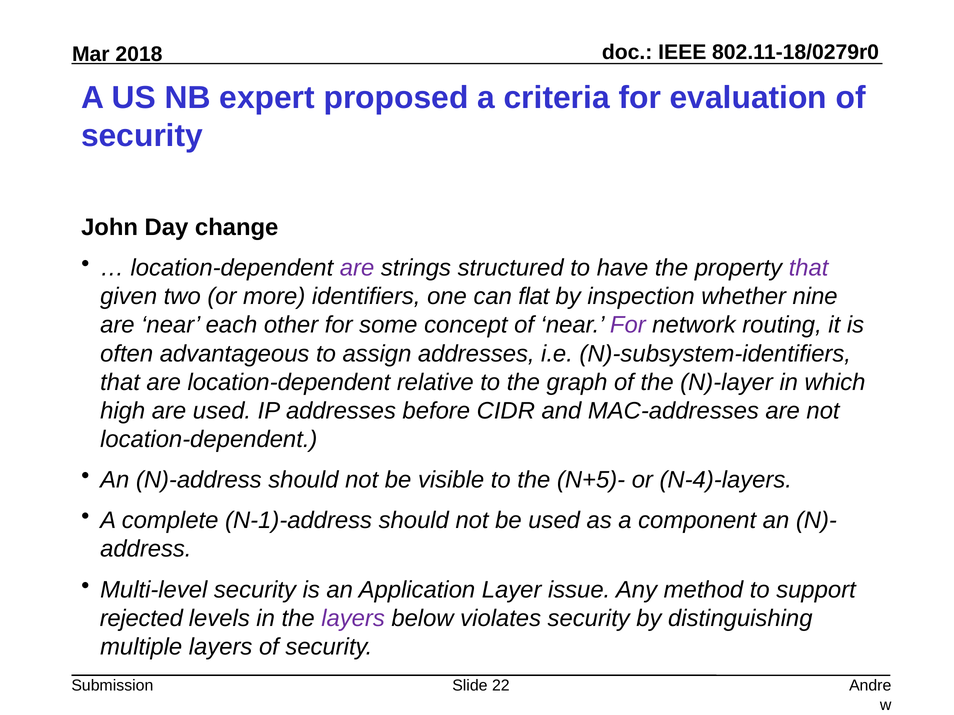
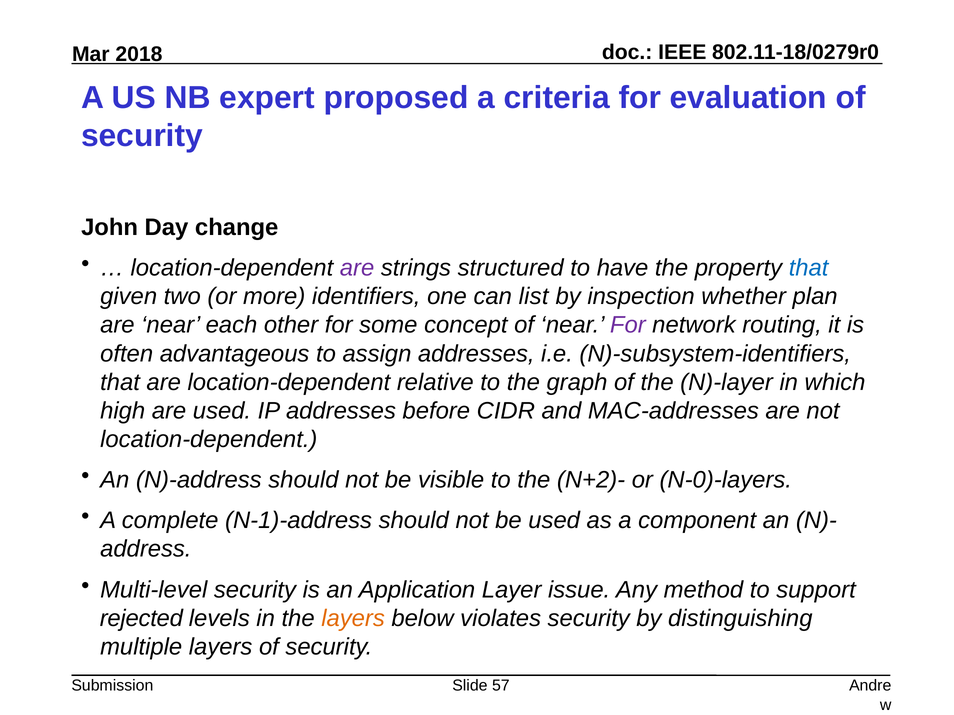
that colour: purple -> blue (809, 268)
flat: flat -> list (534, 297)
nine: nine -> plan (815, 297)
N+5)-: N+5)- -> N+2)- (591, 480)
N-4)-layers: N-4)-layers -> N-0)-layers (726, 480)
layers colour: purple -> orange (353, 619)
22: 22 -> 57 (501, 686)
